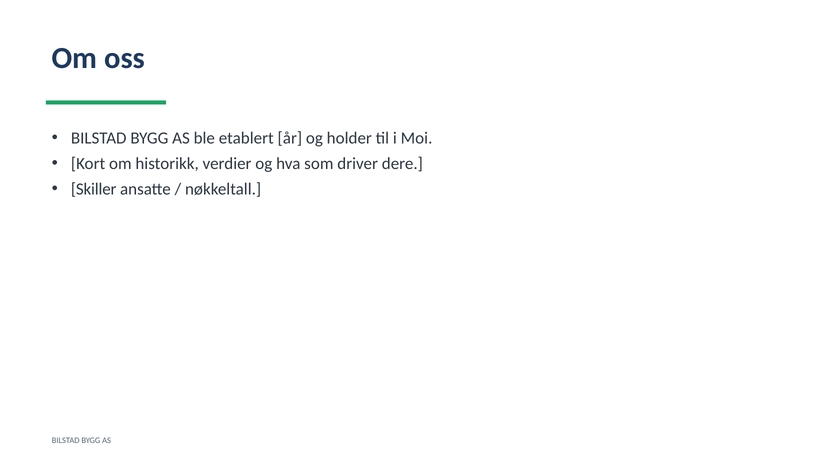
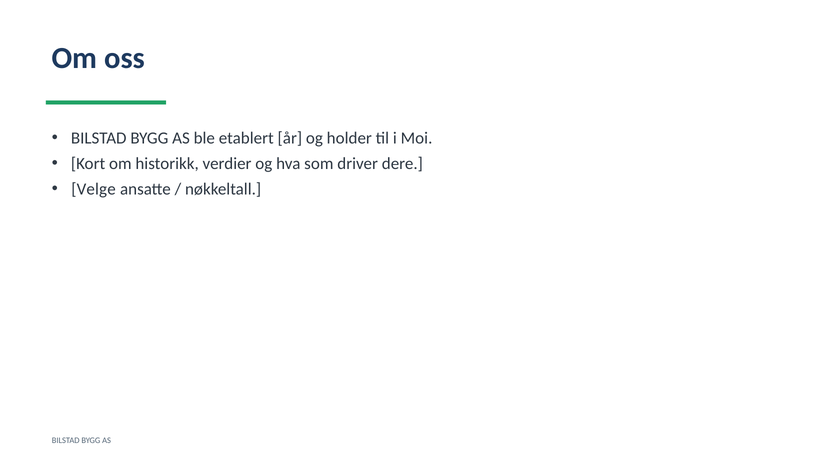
Skiller: Skiller -> Velge (93, 189)
